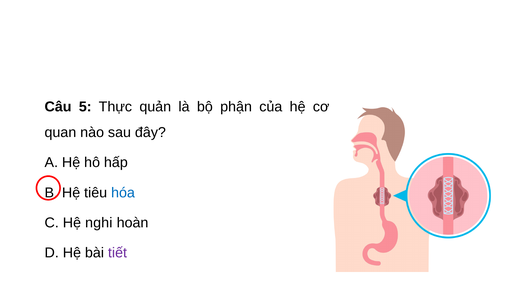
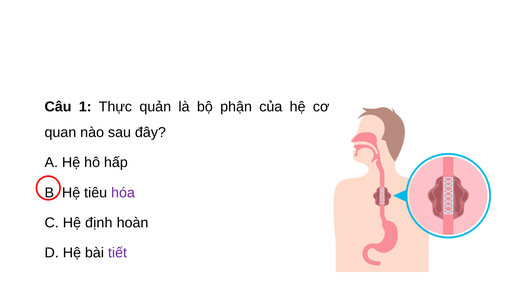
5: 5 -> 1 (85, 107)
hóa colour: blue -> purple (123, 192)
nghi: nghi -> định (99, 222)
